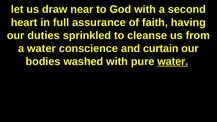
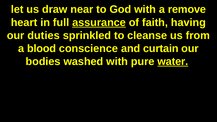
second: second -> remove (187, 9)
assurance underline: none -> present (99, 22)
a water: water -> blood (42, 48)
